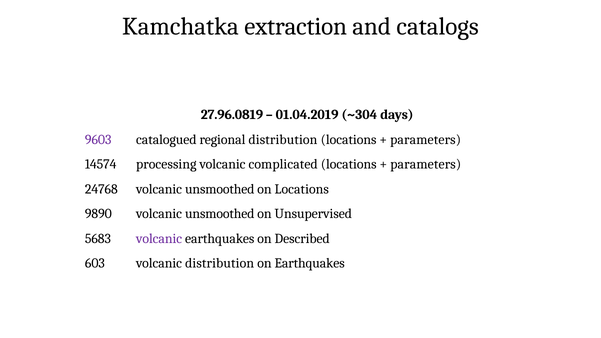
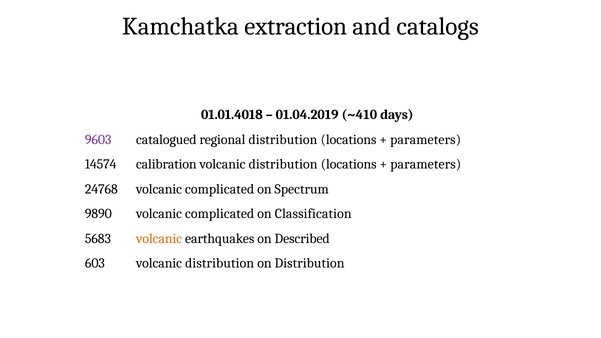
27.96.0819: 27.96.0819 -> 01.01.4018 (232, 115)
~304: ~304 -> ~410 (359, 115)
processing: processing -> calibration (166, 164)
complicated: complicated -> distribution (283, 164)
24768 volcanic unsmoothed: unsmoothed -> complicated (220, 189)
on Locations: Locations -> Spectrum (302, 189)
9890 volcanic unsmoothed: unsmoothed -> complicated (220, 214)
Unsupervised: Unsupervised -> Classification (313, 214)
volcanic colour: purple -> orange (159, 239)
on Earthquakes: Earthquakes -> Distribution (310, 263)
